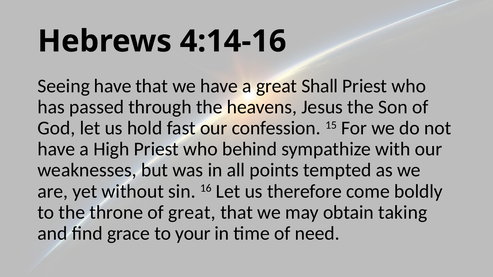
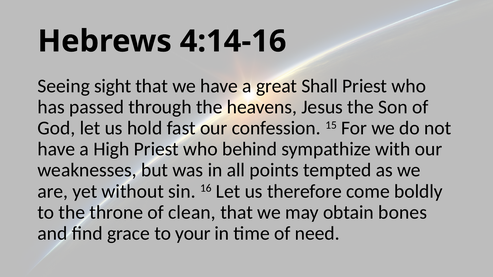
Seeing have: have -> sight (113, 86)
of great: great -> clean (192, 213)
taking: taking -> bones (403, 213)
